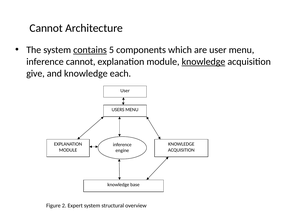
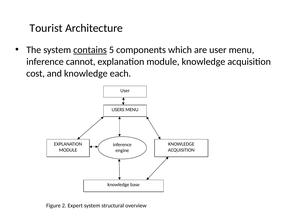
Cannot: Cannot -> Tourist (46, 28)
knowledge underline: present -> none (203, 62)
give: give -> cost (36, 73)
